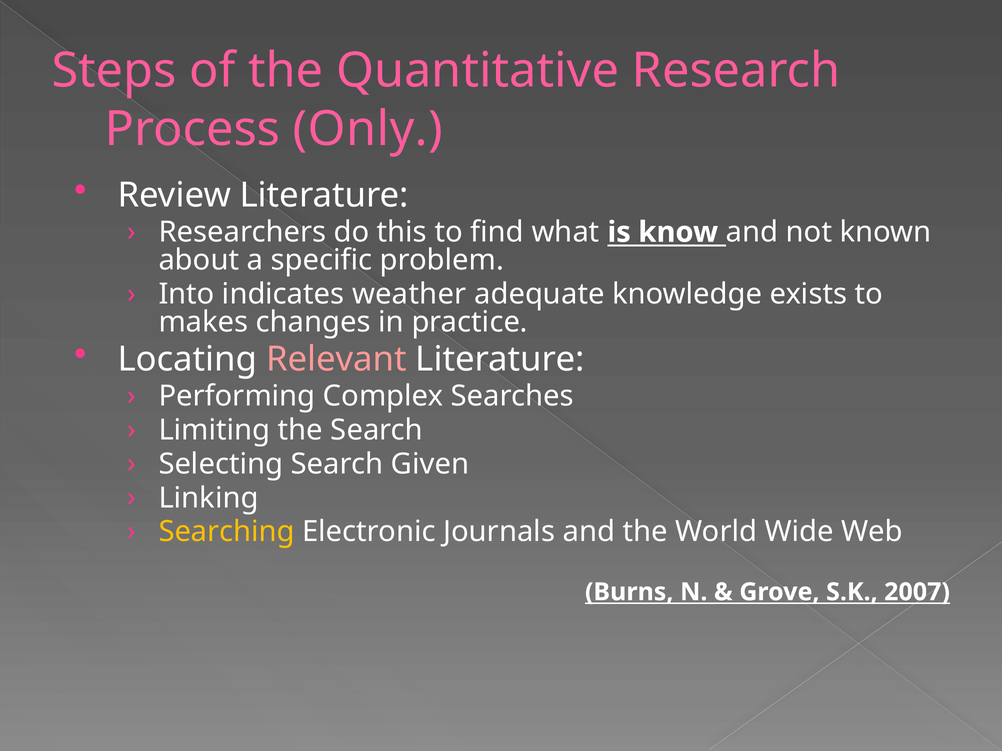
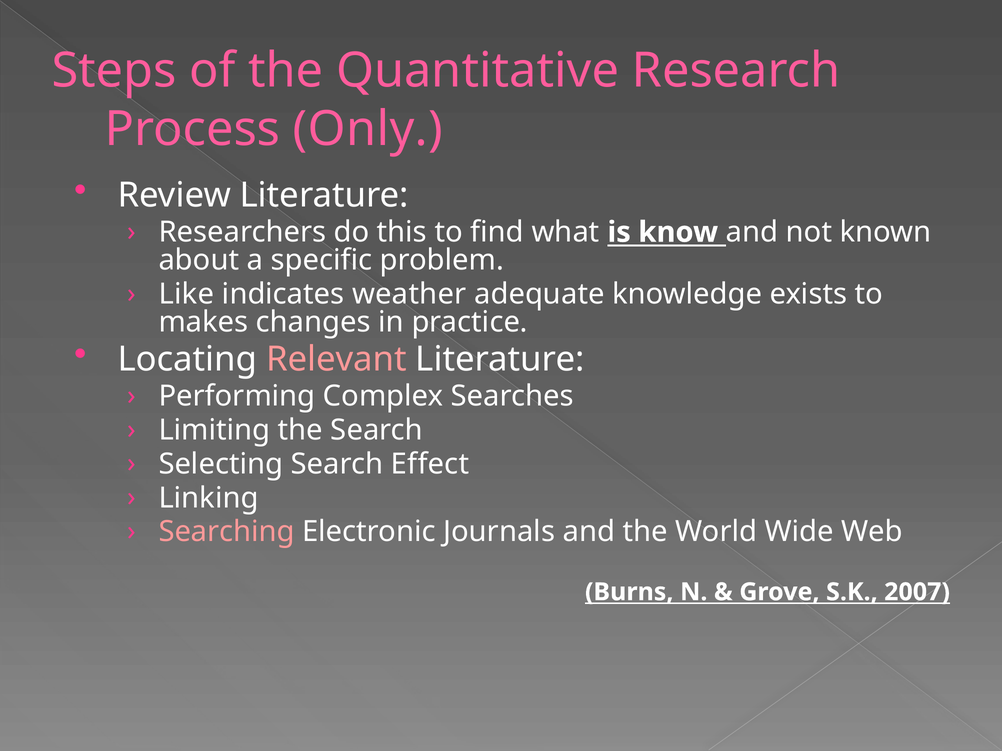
Into: Into -> Like (186, 294)
Given: Given -> Effect (430, 464)
Searching colour: yellow -> pink (227, 532)
